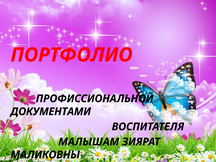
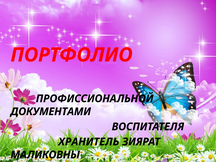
МАЛЫШАМ: МАЛЫШАМ -> ХРАНИТЕЛЬ (89, 142)
